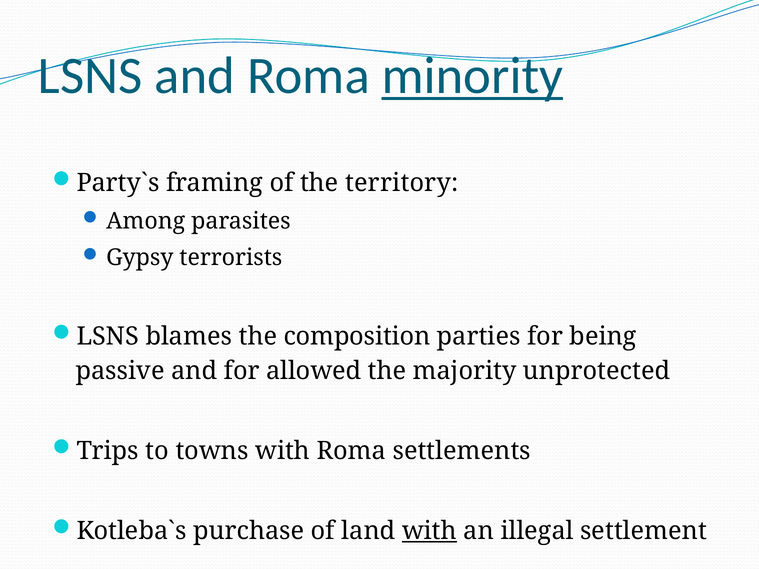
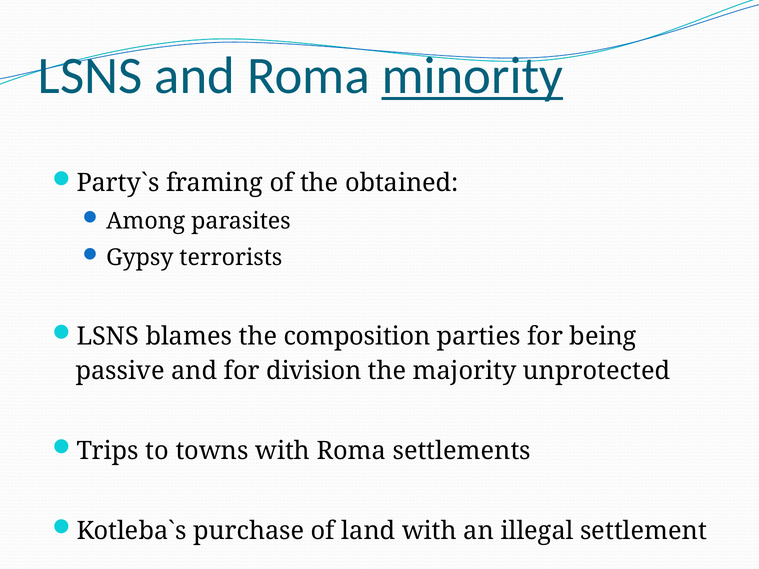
territory: territory -> obtained (402, 183)
allowed: allowed -> division (314, 371)
with underline: present -> none (429, 531)
